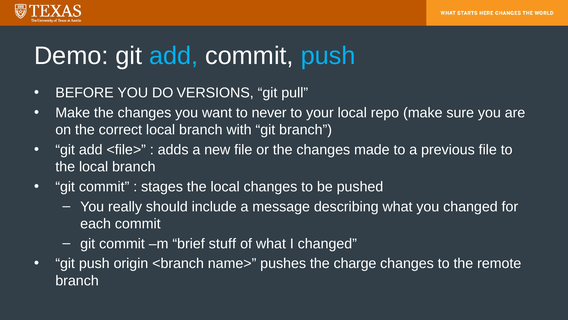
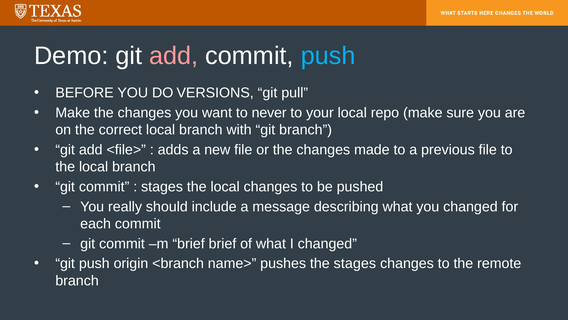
add colour: light blue -> pink (174, 56)
brief stuff: stuff -> brief (222, 243)
the charge: charge -> stages (355, 263)
